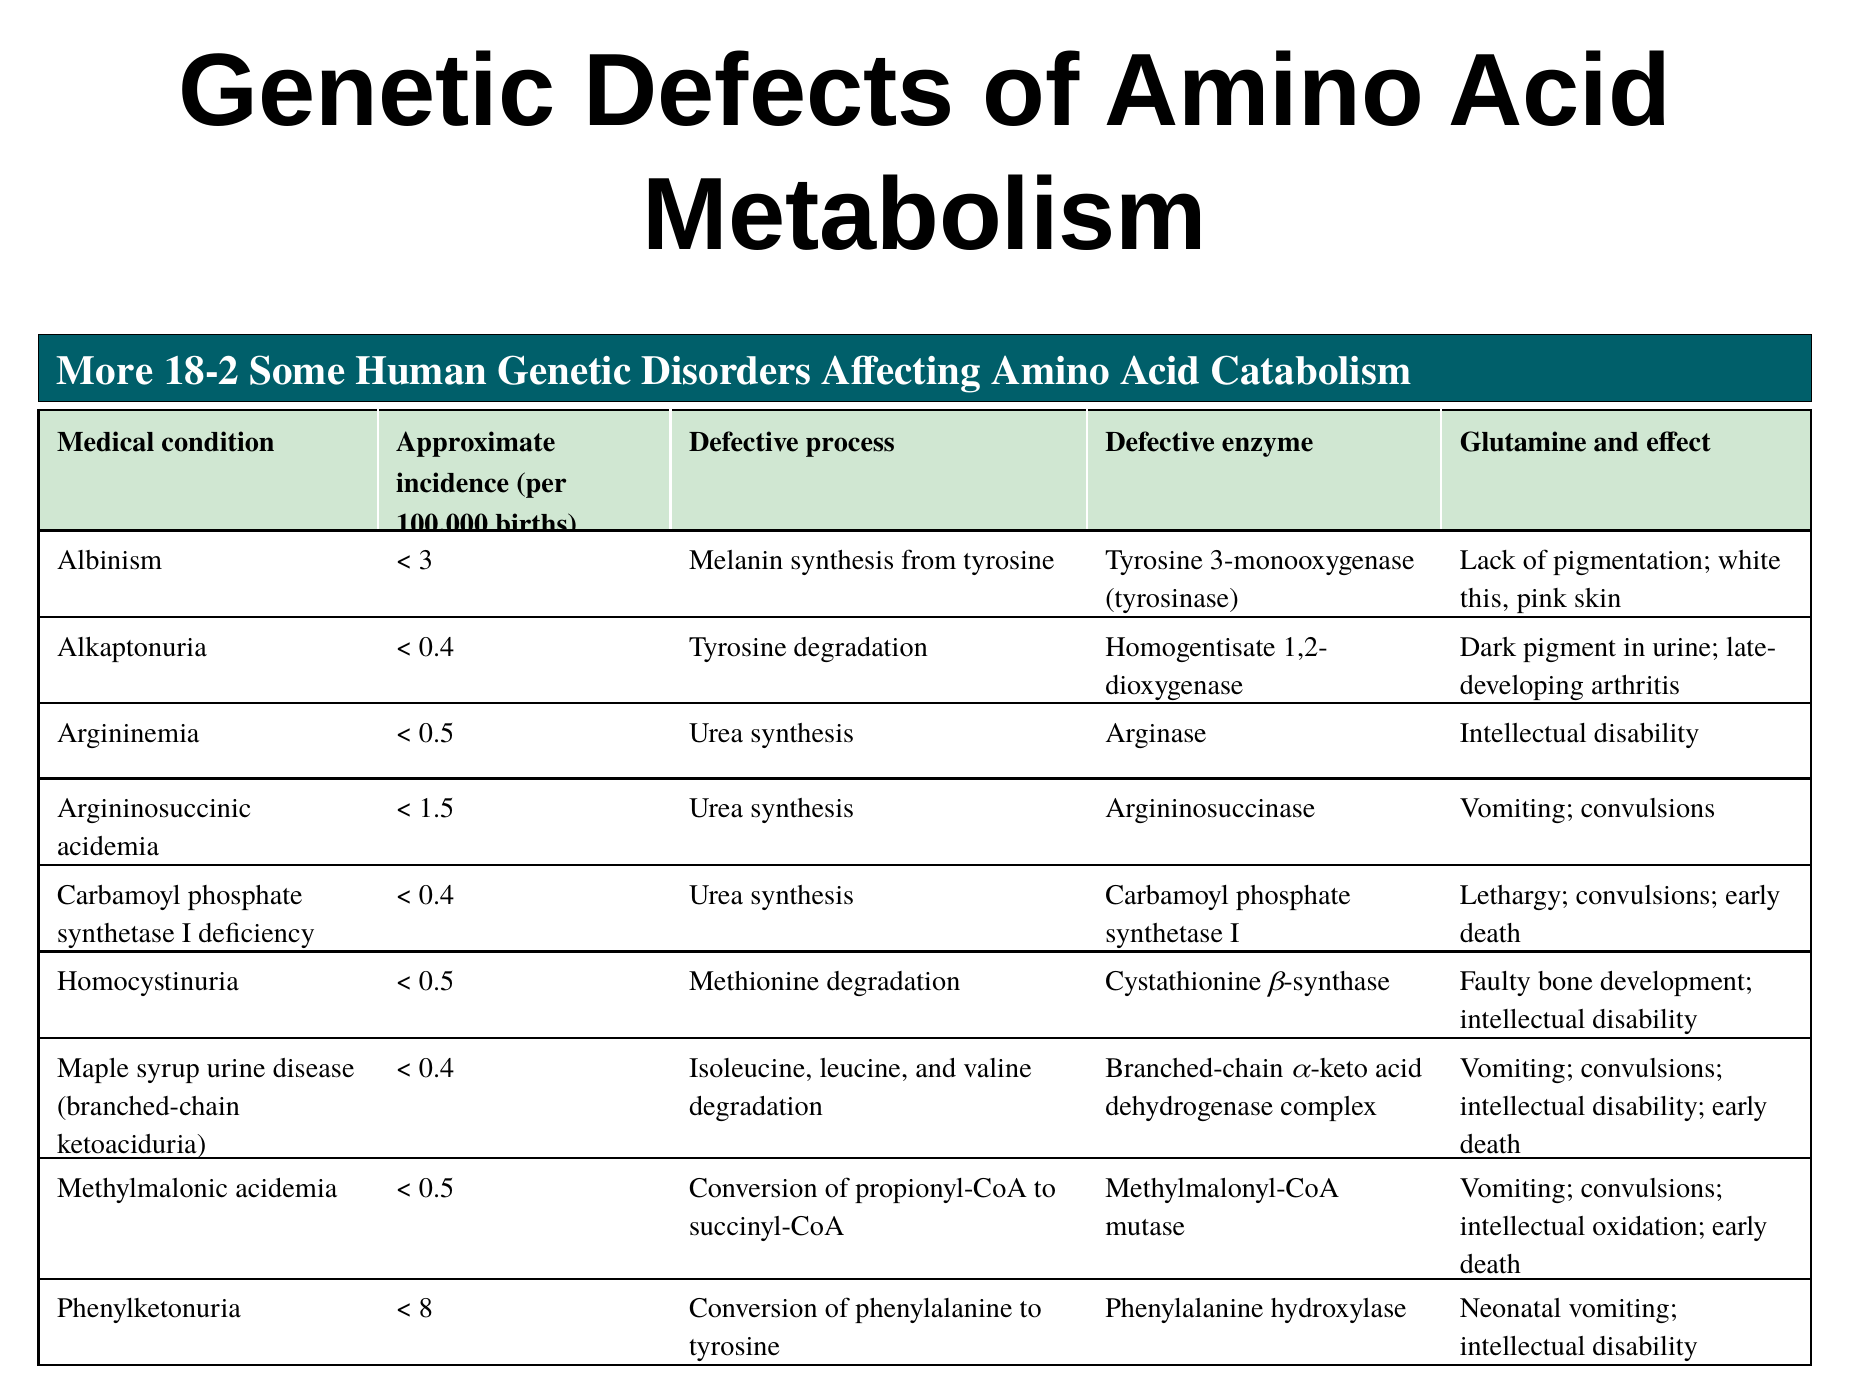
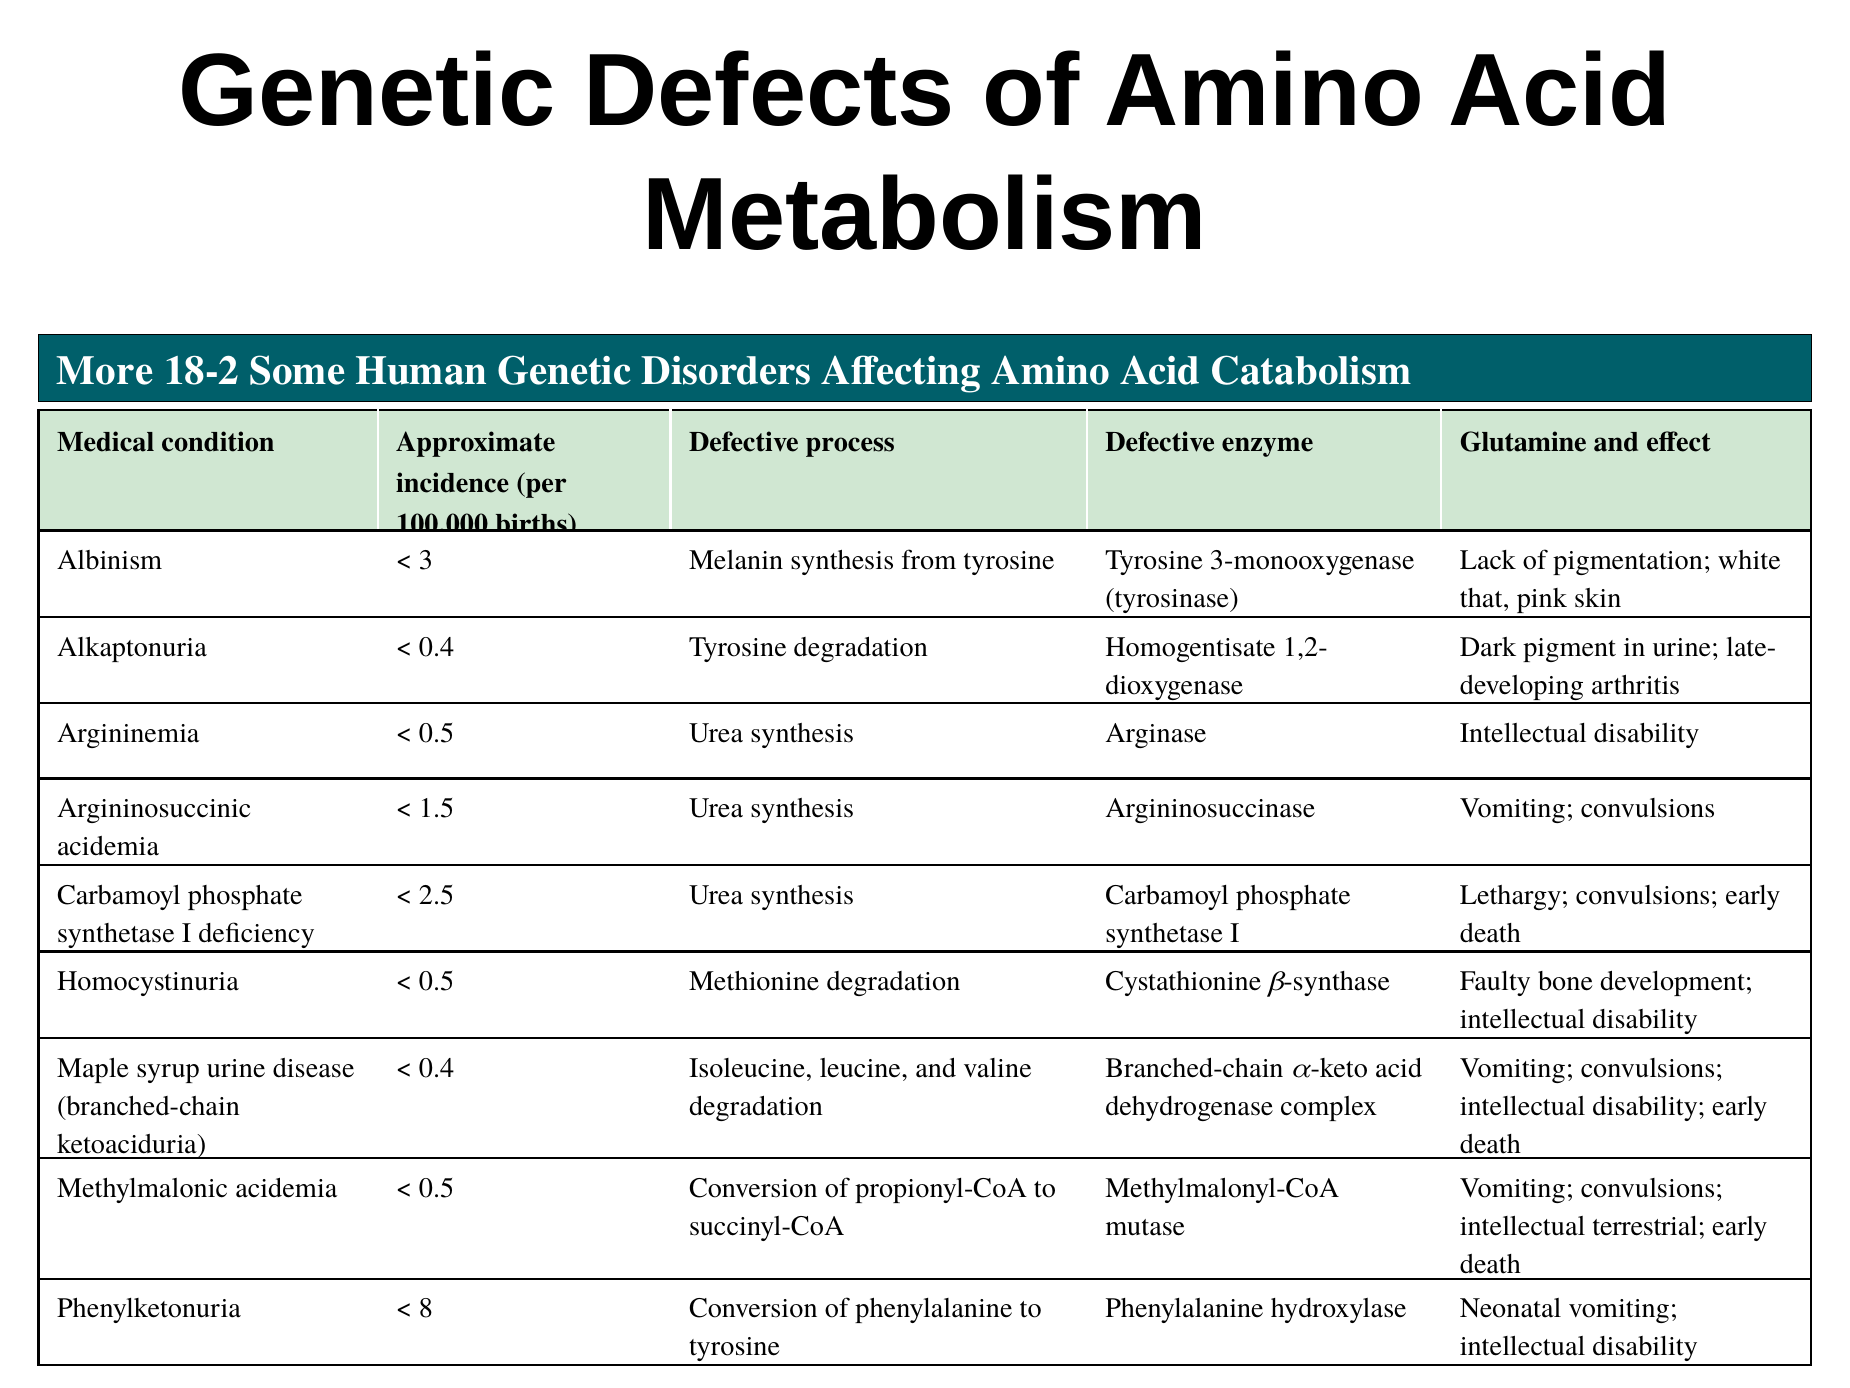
this: this -> that (1485, 598)
0.4: 0.4 -> 2.5 (437, 894)
oxidation: oxidation -> terrestrial (1649, 1226)
